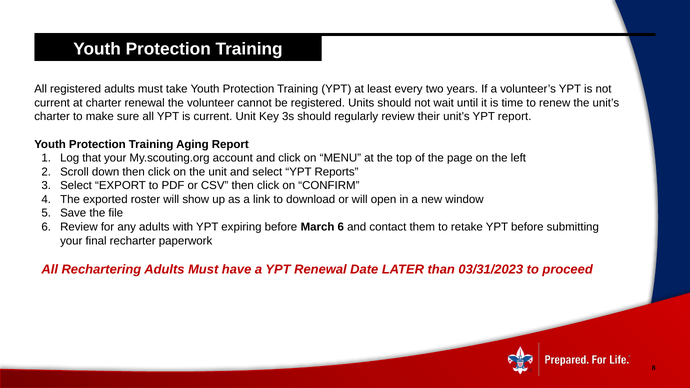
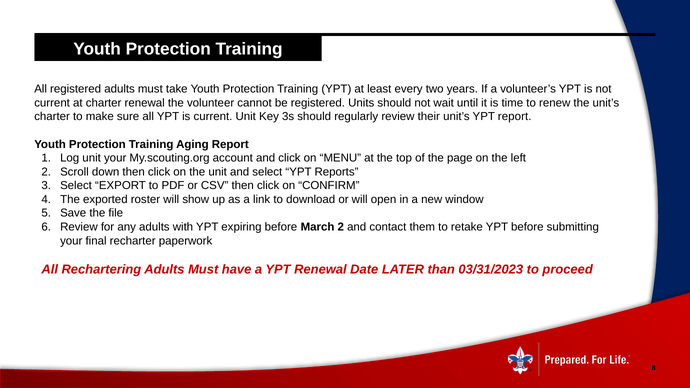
Log that: that -> unit (92, 158)
March 6: 6 -> 2 (341, 227)
